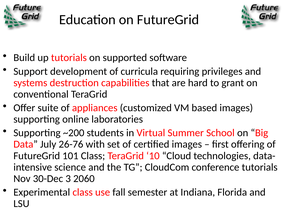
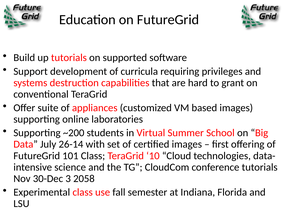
26-76: 26-76 -> 26-14 (71, 145)
2060: 2060 -> 2058 (84, 179)
